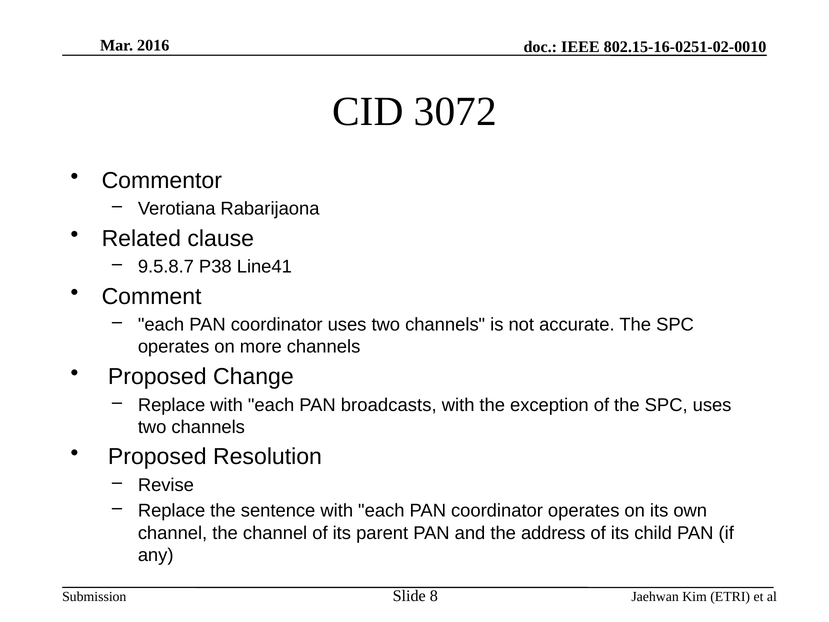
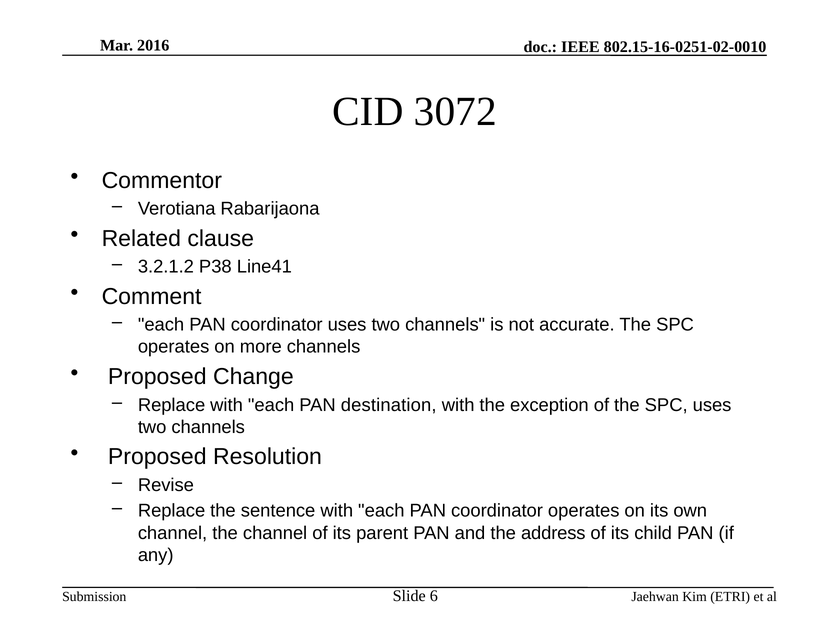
9.5.8.7: 9.5.8.7 -> 3.2.1.2 (166, 267)
broadcasts: broadcasts -> destination (389, 405)
8: 8 -> 6 (434, 596)
